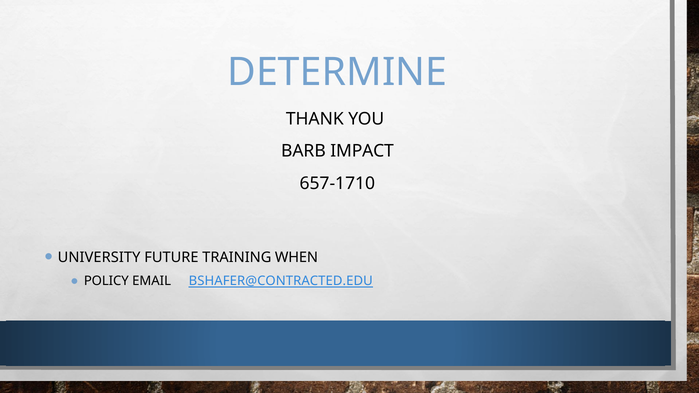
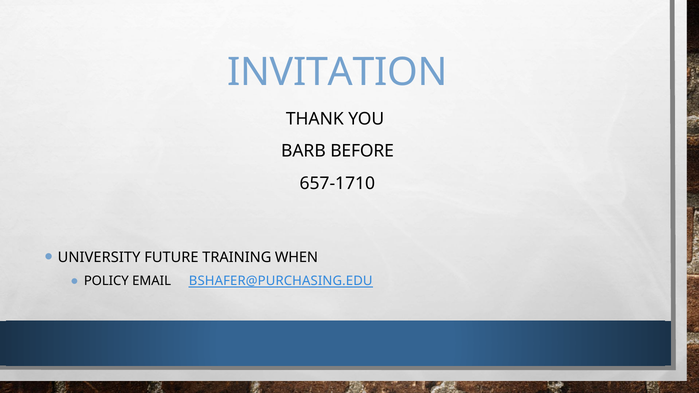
DETERMINE: DETERMINE -> INVITATION (337, 72)
IMPACT: IMPACT -> BEFORE (362, 151)
BSHAFER@CONTRACTED.EDU: BSHAFER@CONTRACTED.EDU -> BSHAFER@PURCHASING.EDU (281, 281)
